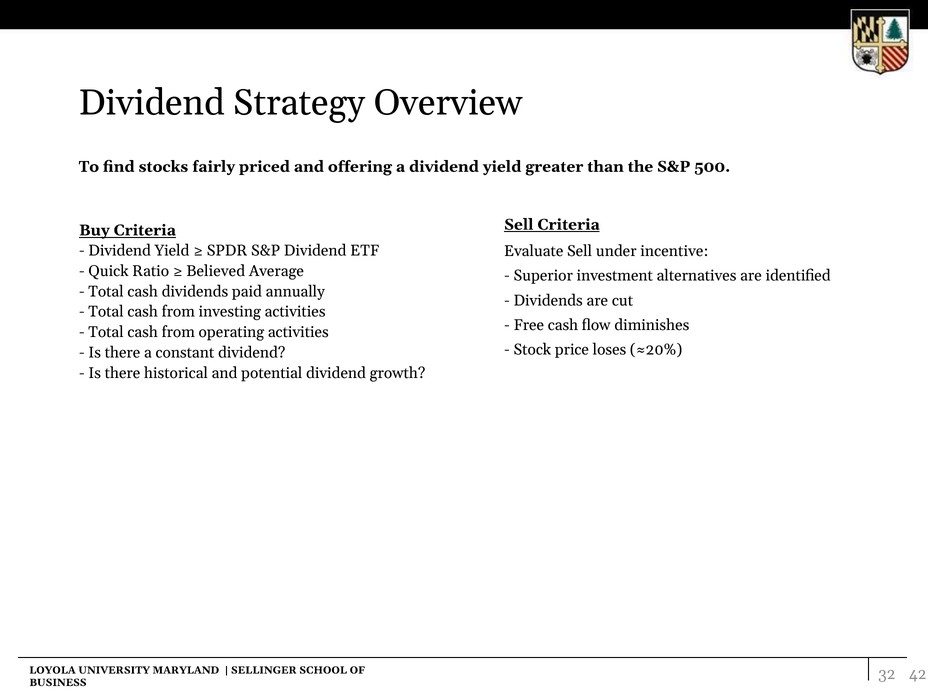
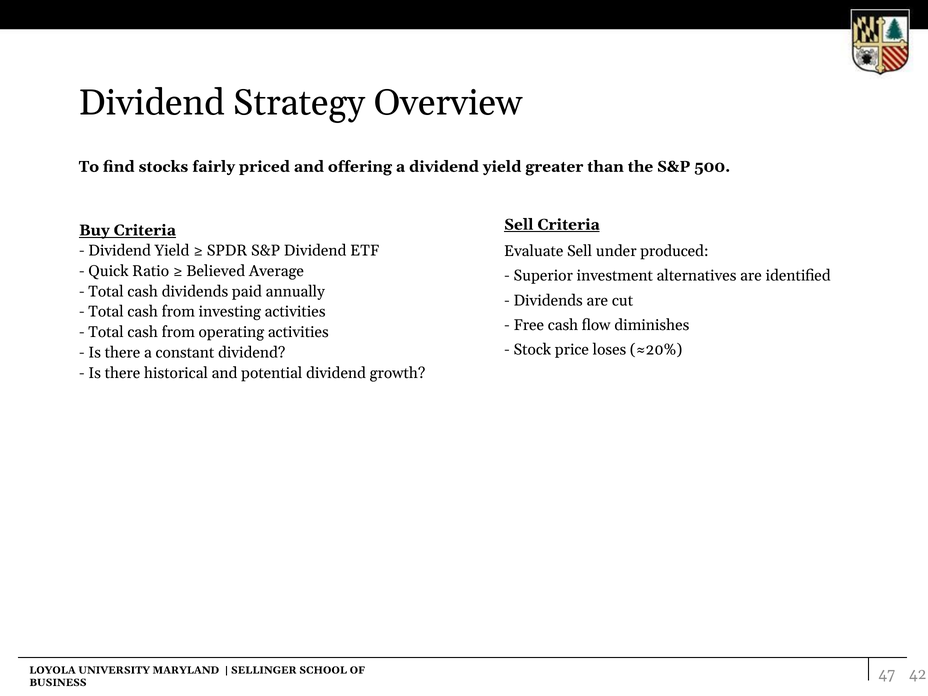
incentive: incentive -> produced (674, 251)
32: 32 -> 47 (887, 674)
